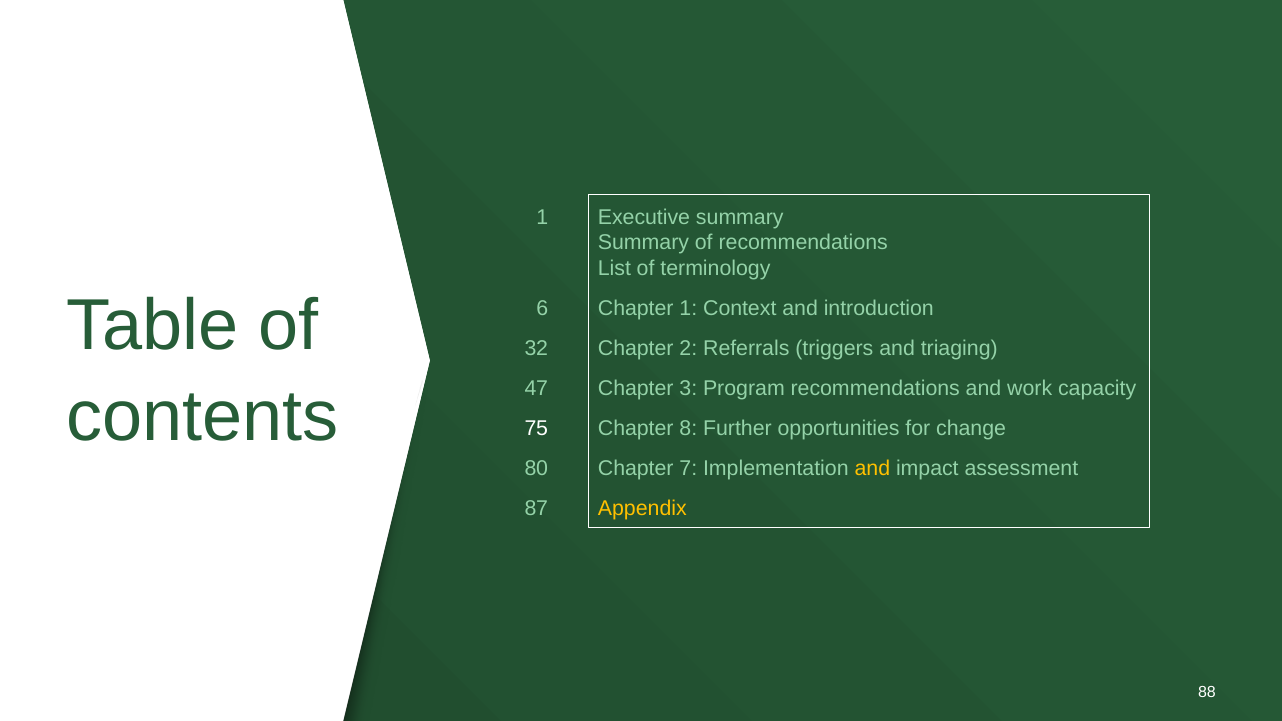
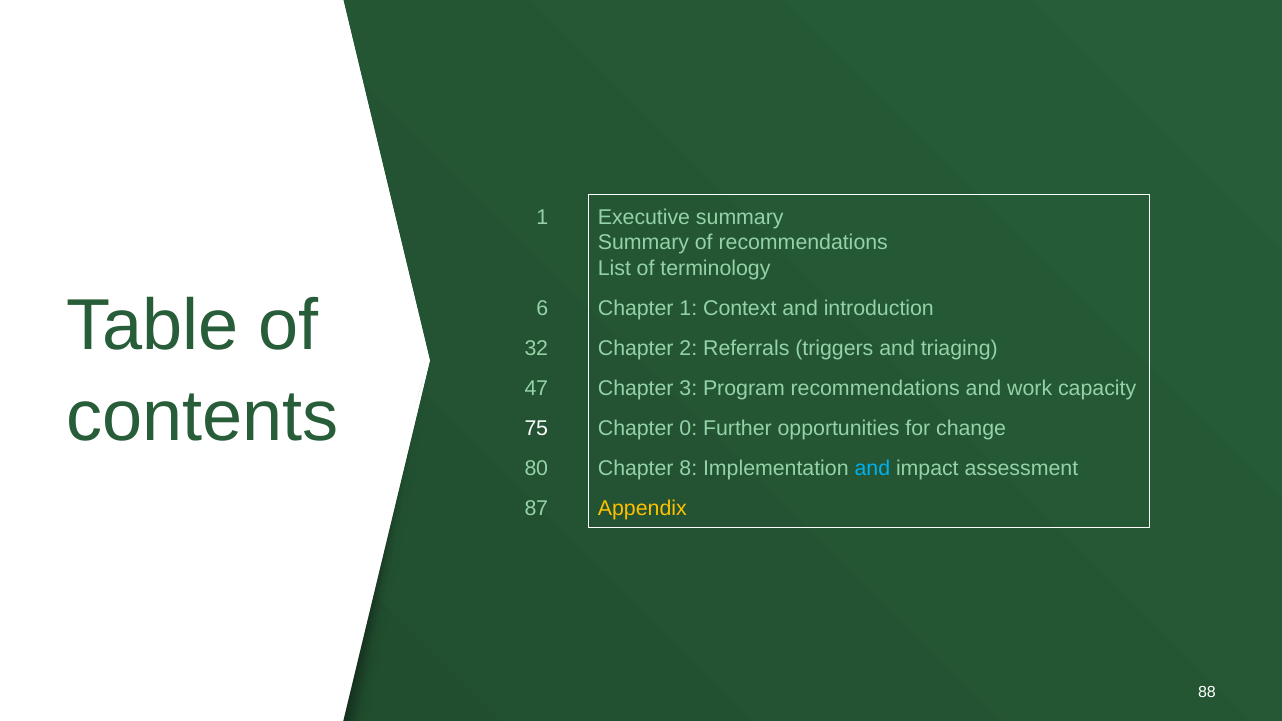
8: 8 -> 0 (688, 429)
7: 7 -> 8 (688, 469)
and colour: yellow -> light blue (872, 469)
